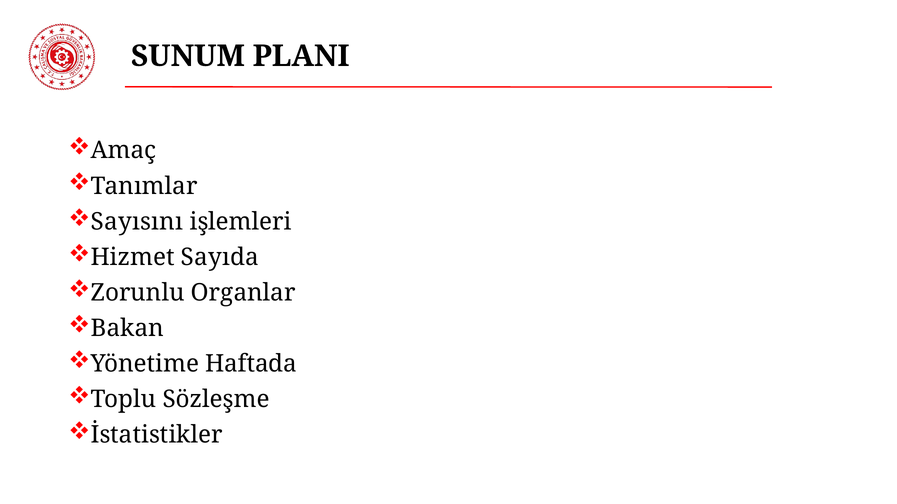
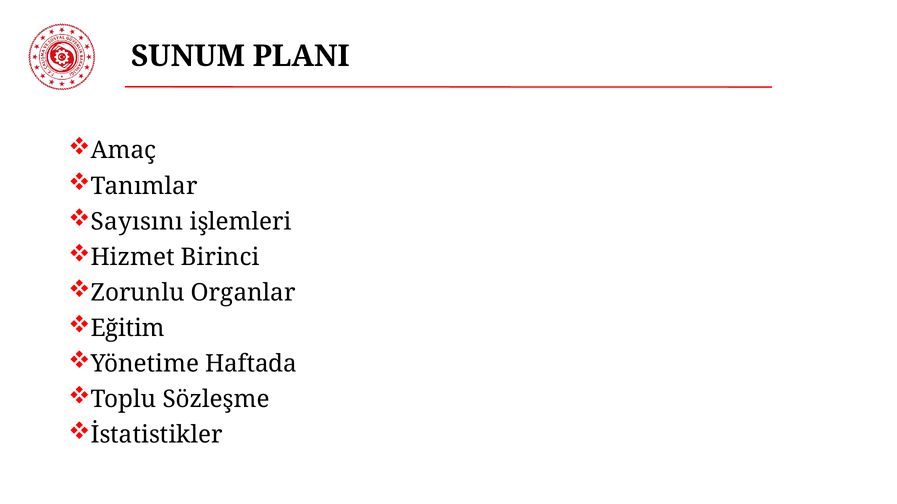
Sayıda: Sayıda -> Birinci (220, 257)
Bakan: Bakan -> Eğitim (128, 328)
